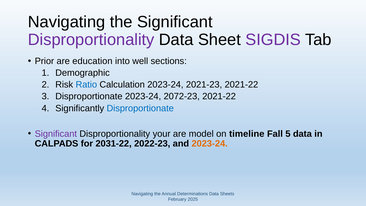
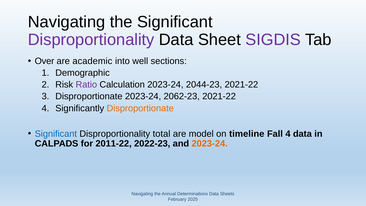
Prior: Prior -> Over (44, 61)
education: education -> academic (92, 61)
Ratio colour: blue -> purple (86, 85)
2021-23: 2021-23 -> 2044-23 (204, 85)
2072-23: 2072-23 -> 2062-23 (182, 96)
Disproportionate colour: blue -> orange (140, 108)
Significant colour: purple -> blue (56, 134)
your: your -> total (162, 134)
Fall 5: 5 -> 4 (288, 134)
2031-22: 2031-22 -> 2011-22 (114, 144)
